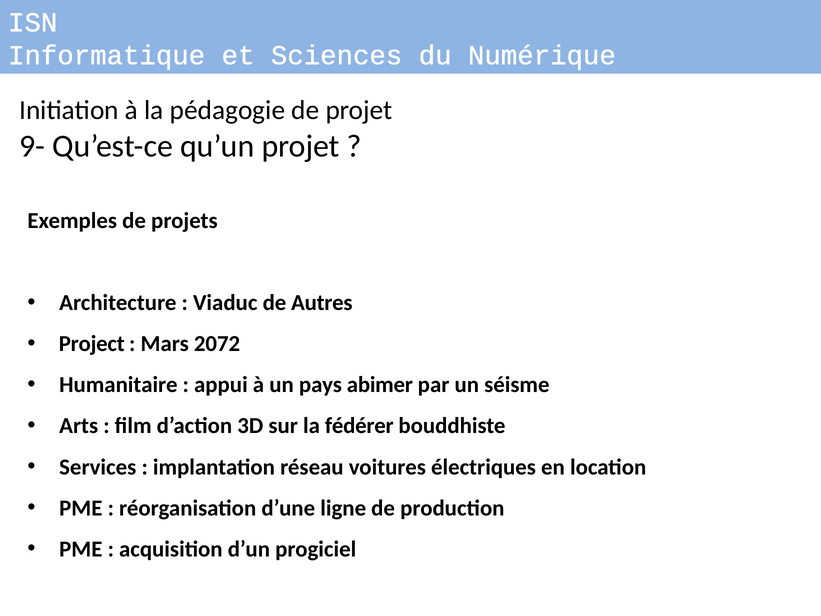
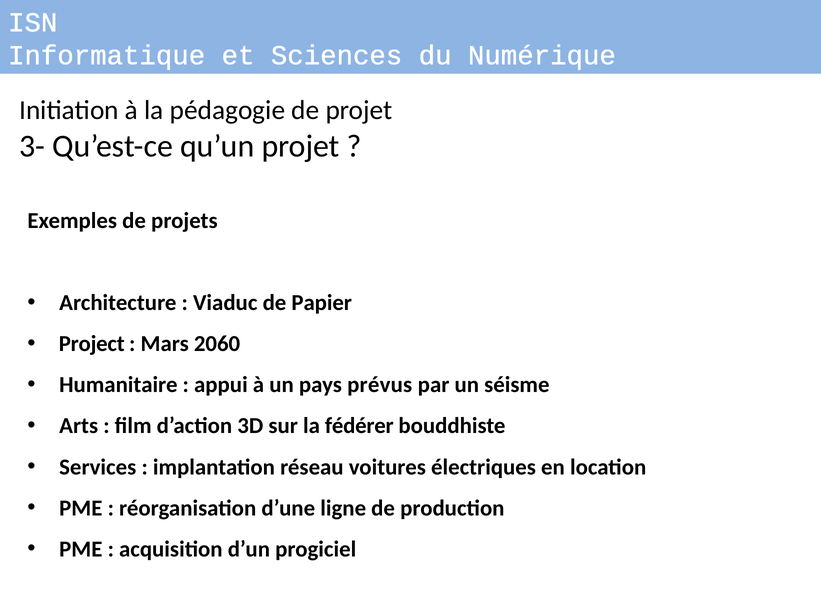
9-: 9- -> 3- (32, 146)
Autres: Autres -> Papier (322, 303)
2072: 2072 -> 2060 (217, 344)
abimer: abimer -> prévus (380, 385)
